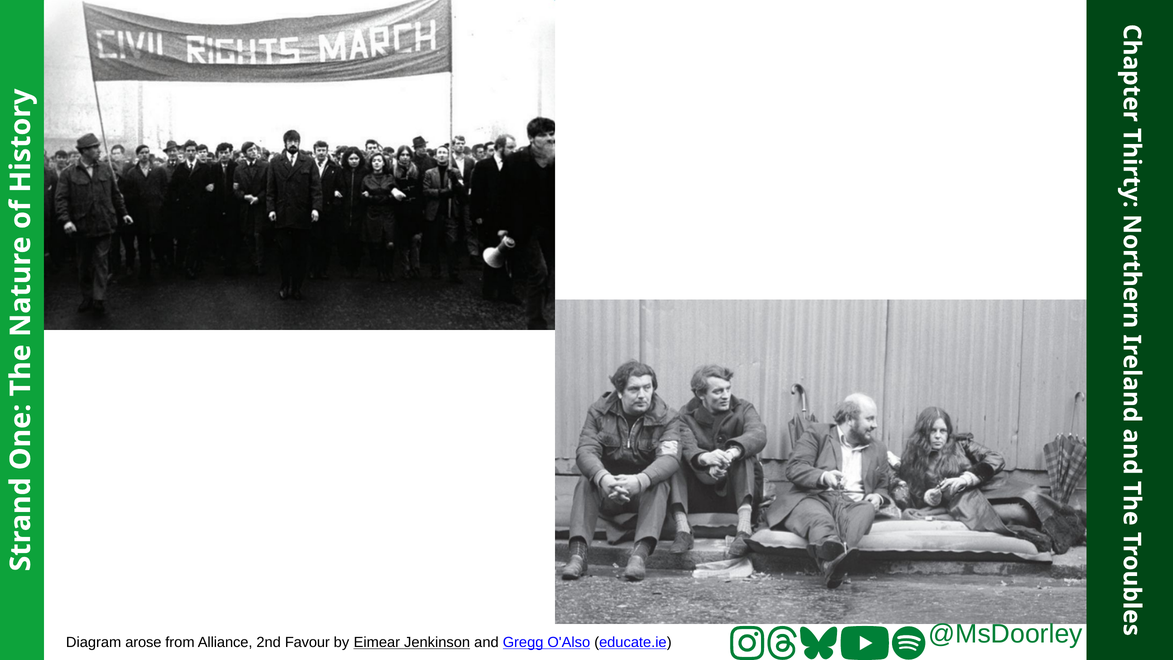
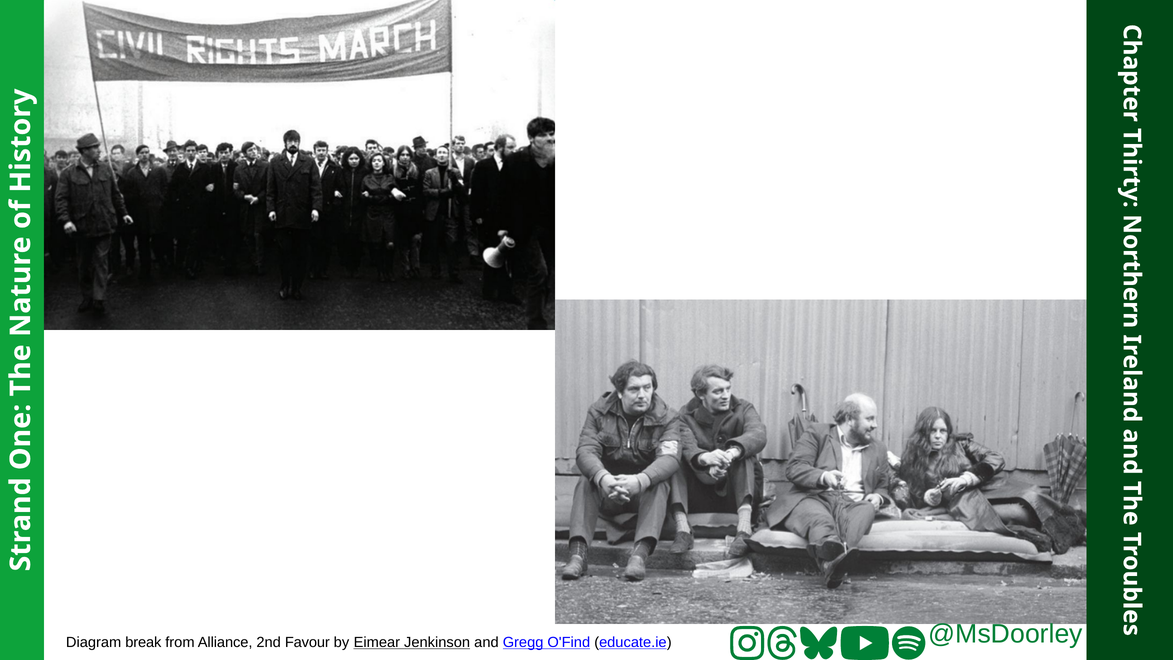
arose: arose -> break (143, 642)
O'Also: O'Also -> O'Find (569, 642)
